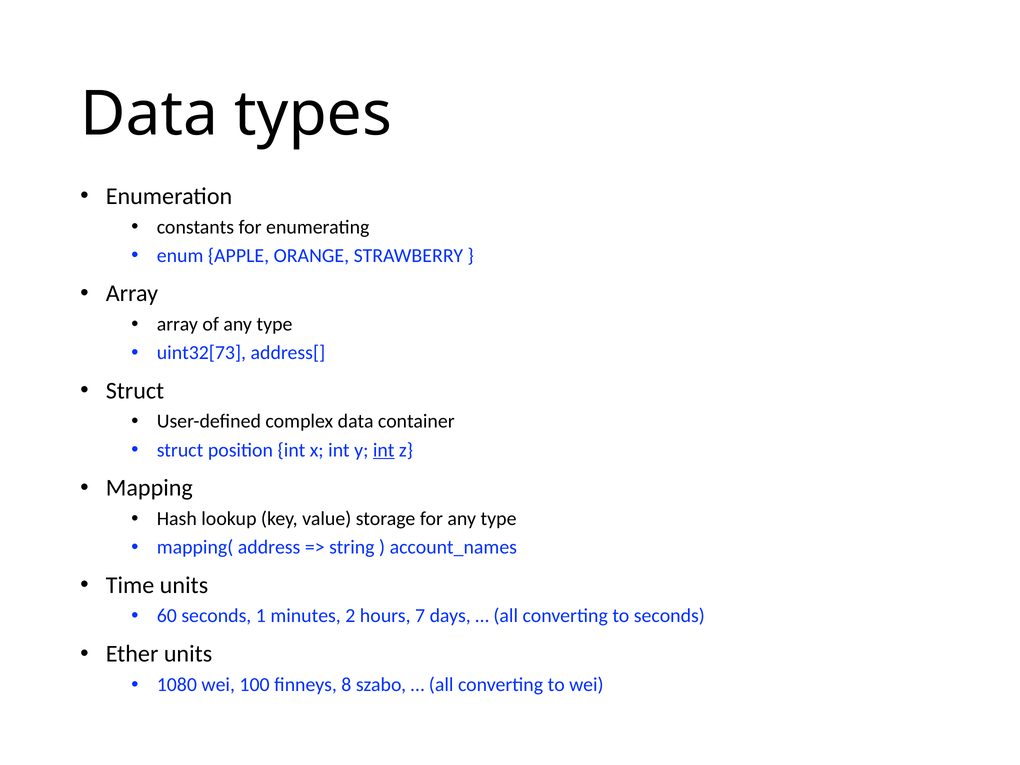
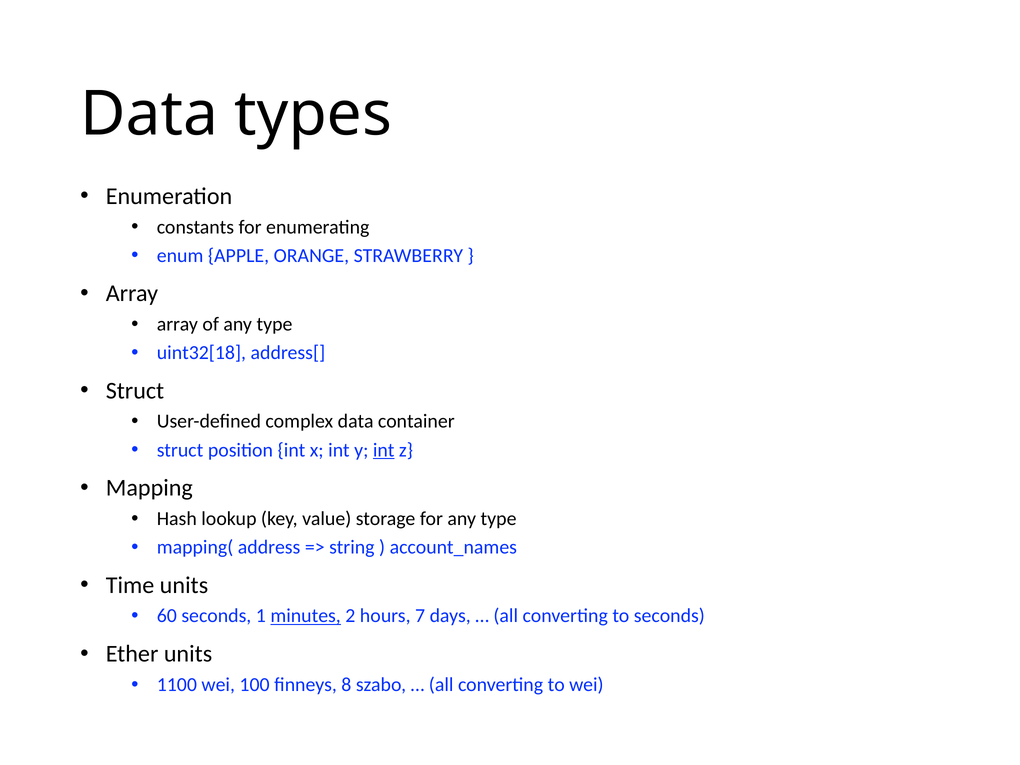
uint32[73: uint32[73 -> uint32[18 (201, 353)
minutes underline: none -> present (306, 616)
1080: 1080 -> 1100 (177, 685)
